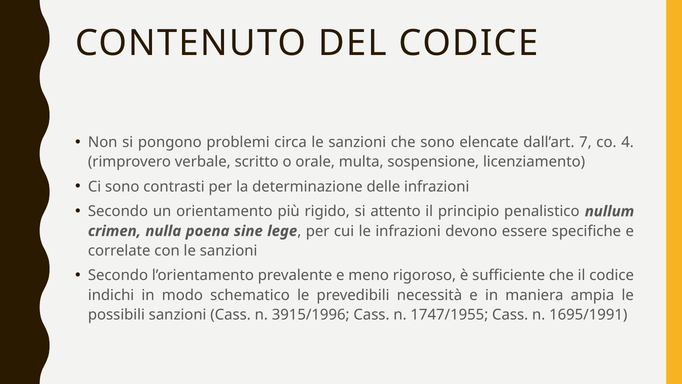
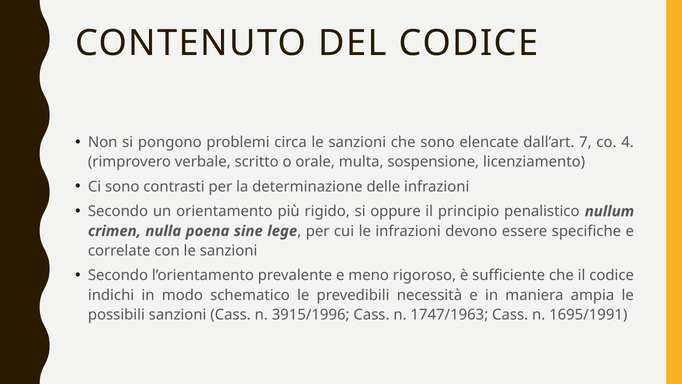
attento: attento -> oppure (396, 211)
1747/1955: 1747/1955 -> 1747/1963 (449, 315)
